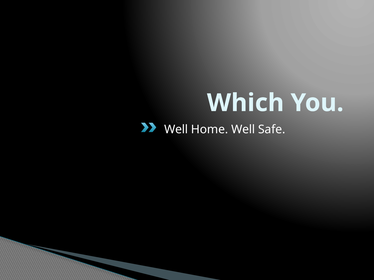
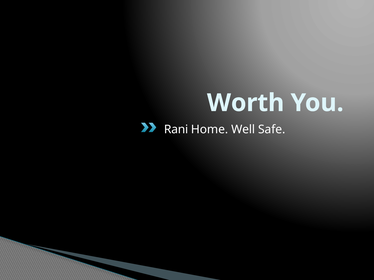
Which: Which -> Worth (246, 103)
Well: Well -> Rani (176, 130)
